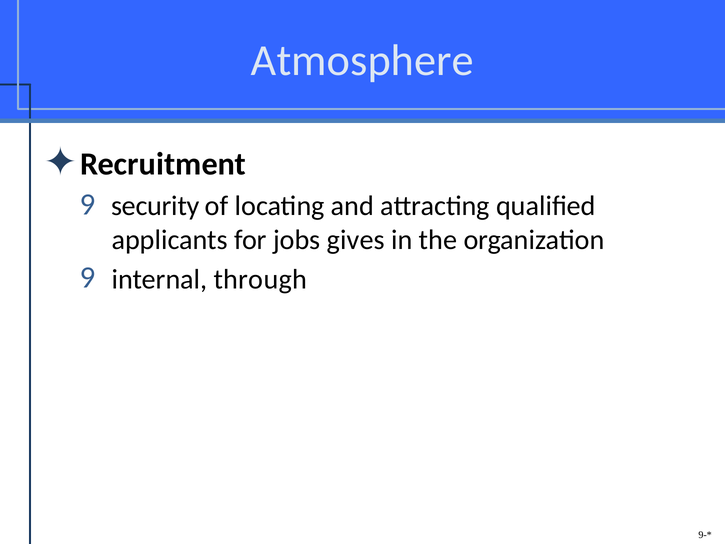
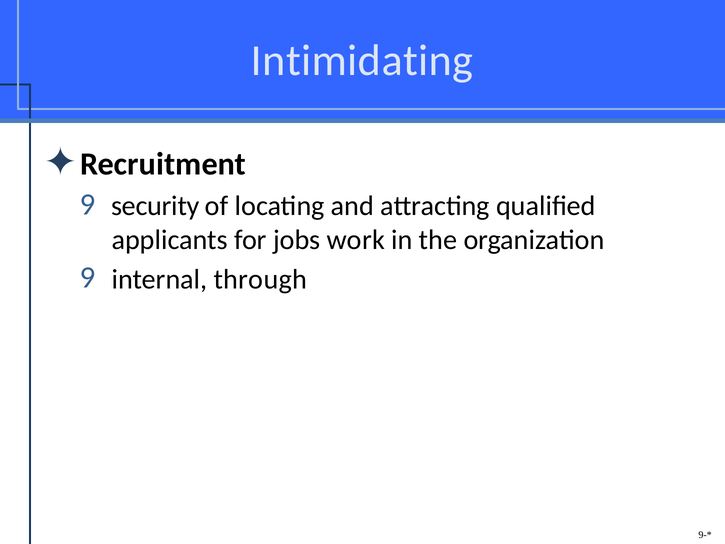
Atmosphere: Atmosphere -> Intimidating (362, 60)
gives: gives -> work (356, 240)
